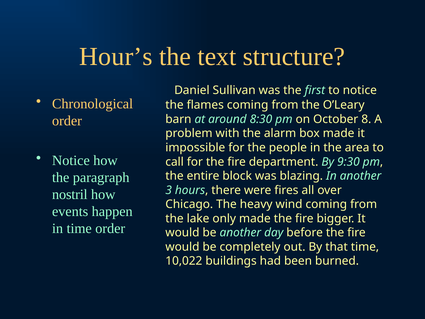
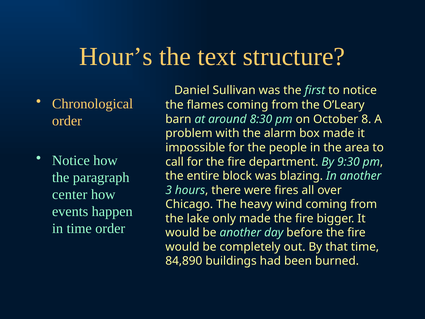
nostril: nostril -> center (70, 194)
10,022: 10,022 -> 84,890 (184, 261)
